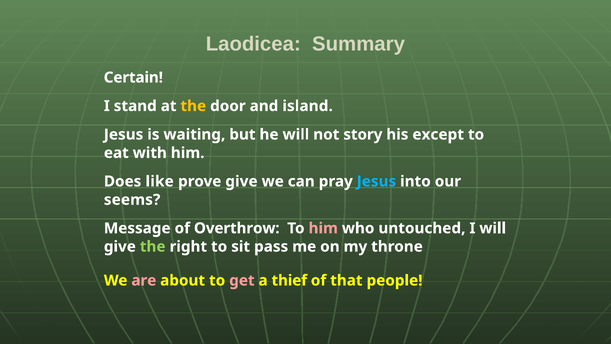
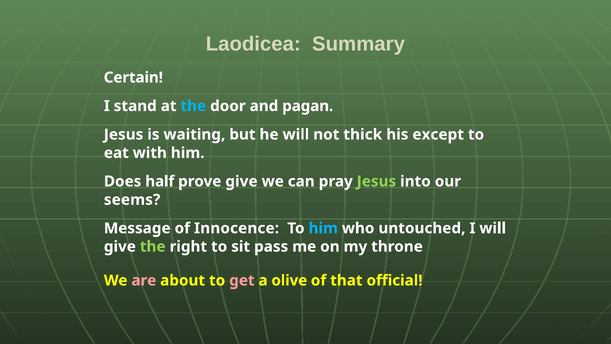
the colour: yellow -> light blue (193, 106)
island: island -> pagan (308, 106)
story: story -> thick (363, 134)
like: like -> half (160, 181)
Jesus colour: light blue -> light green (376, 181)
Overthrow: Overthrow -> Innocence (237, 228)
him colour: pink -> light blue (323, 228)
thief: thief -> olive (289, 280)
people: people -> official (395, 280)
